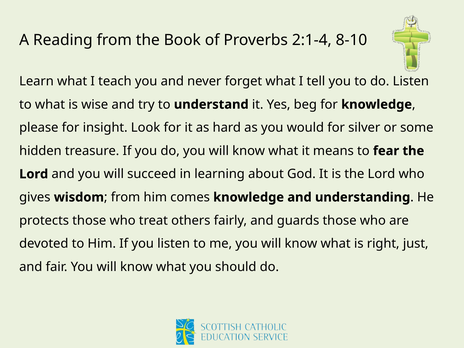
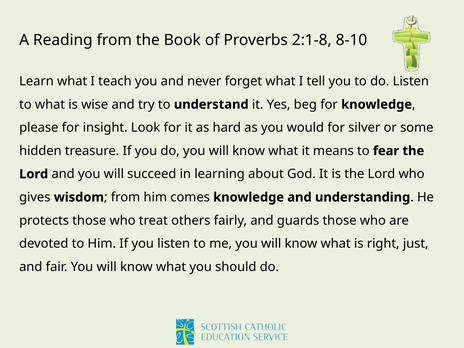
2:1-4: 2:1-4 -> 2:1-8 (312, 40)
